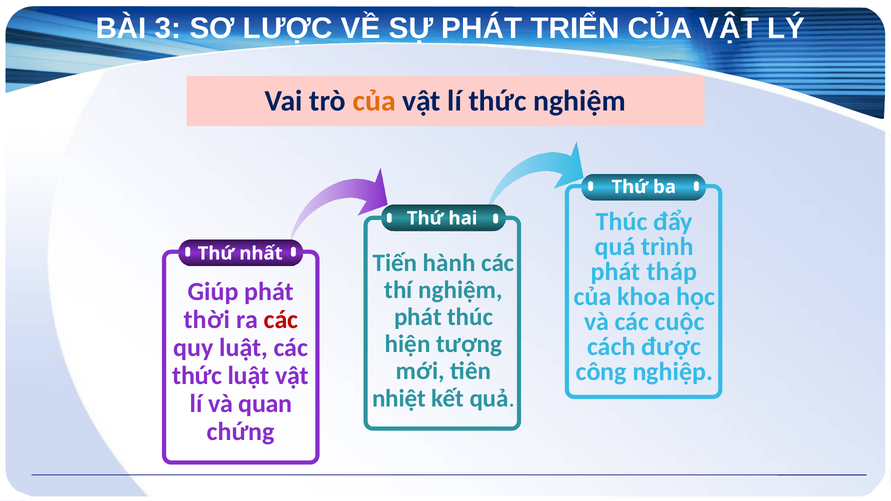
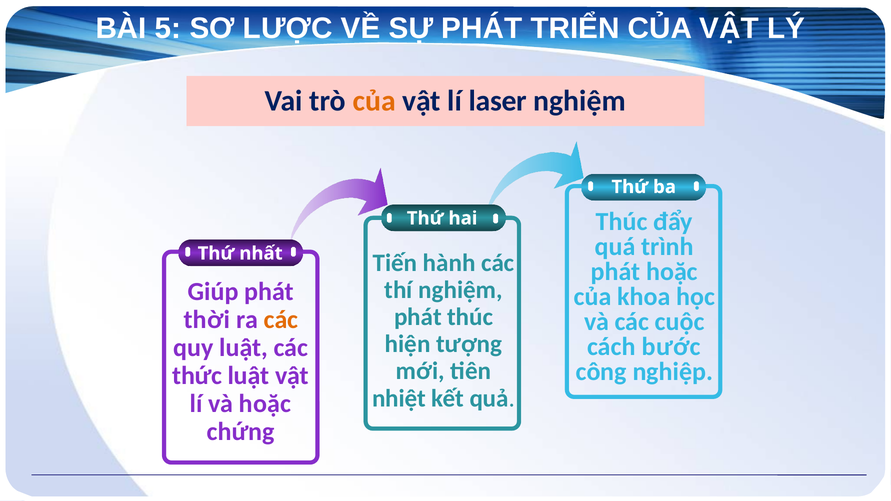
3: 3 -> 5 (168, 29)
lí thức: thức -> laser (498, 101)
phát tháp: tháp -> hoặc (672, 272)
các colour: red -> orange (281, 320)
được: được -> bước (671, 347)
và quan: quan -> hoặc (265, 404)
